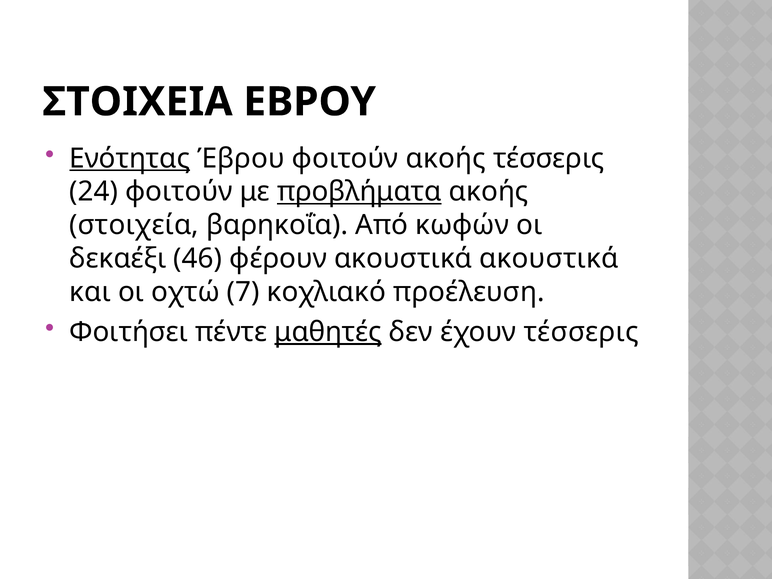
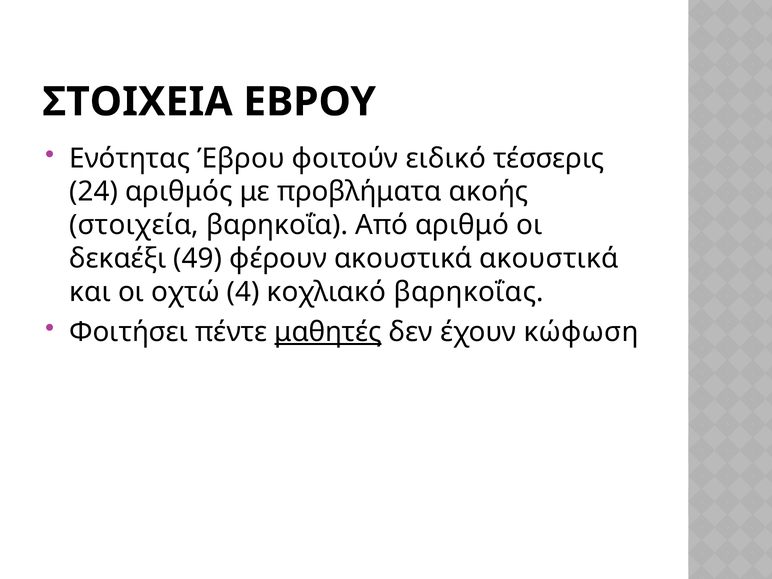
Ενότητας underline: present -> none (130, 158)
φοιτούν ακοής: ακοής -> ειδικό (446, 158)
24 φοιτούν: φοιτούν -> αριθμός (179, 192)
προβλήματα underline: present -> none (359, 192)
κωφών: κωφών -> αριθμό (462, 225)
46: 46 -> 49 (198, 259)
7: 7 -> 4 (243, 292)
προέλευση: προέλευση -> βαρηκοΐας (469, 292)
έχουν τέσσερις: τέσσερις -> κώφωση (581, 332)
